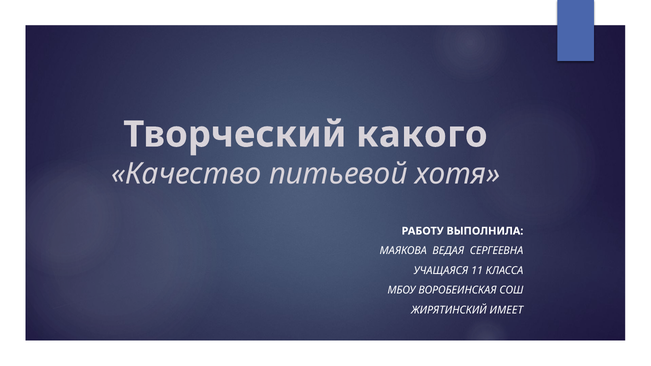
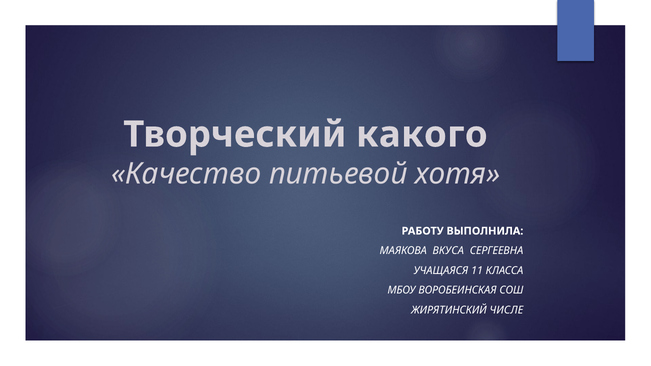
ВЕДАЯ: ВЕДАЯ -> ВКУСА (448, 251)
ИМЕЕТ: ИМЕЕТ -> ЧИСЛЕ (506, 310)
